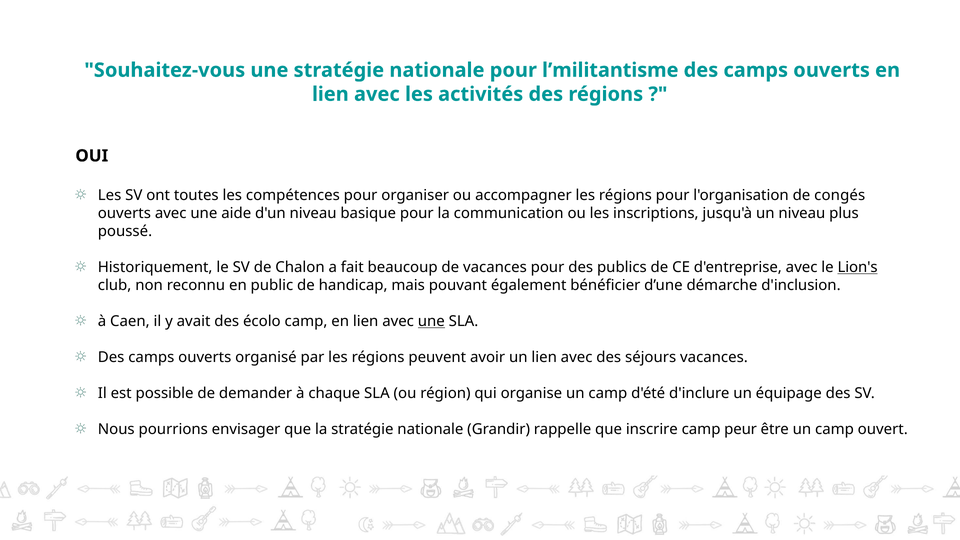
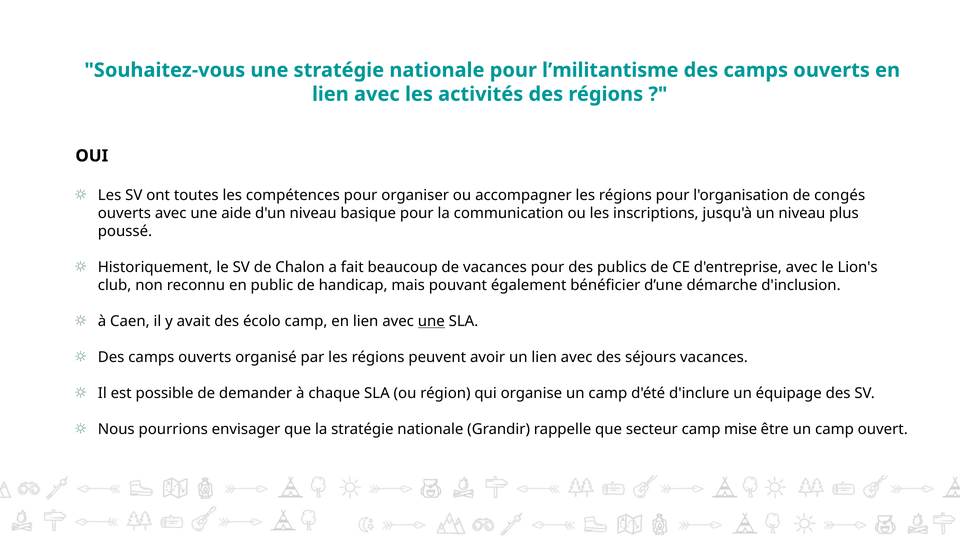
Lion's underline: present -> none (858, 267)
inscrire: inscrire -> secteur (652, 429)
peur: peur -> mise (741, 429)
